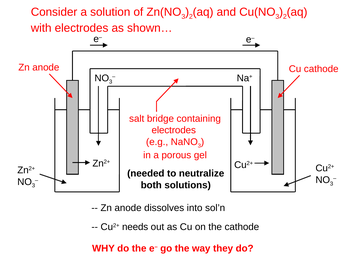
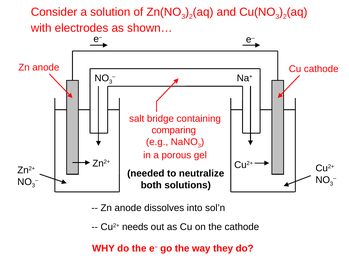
electrodes: electrodes -> comparing (174, 130)
